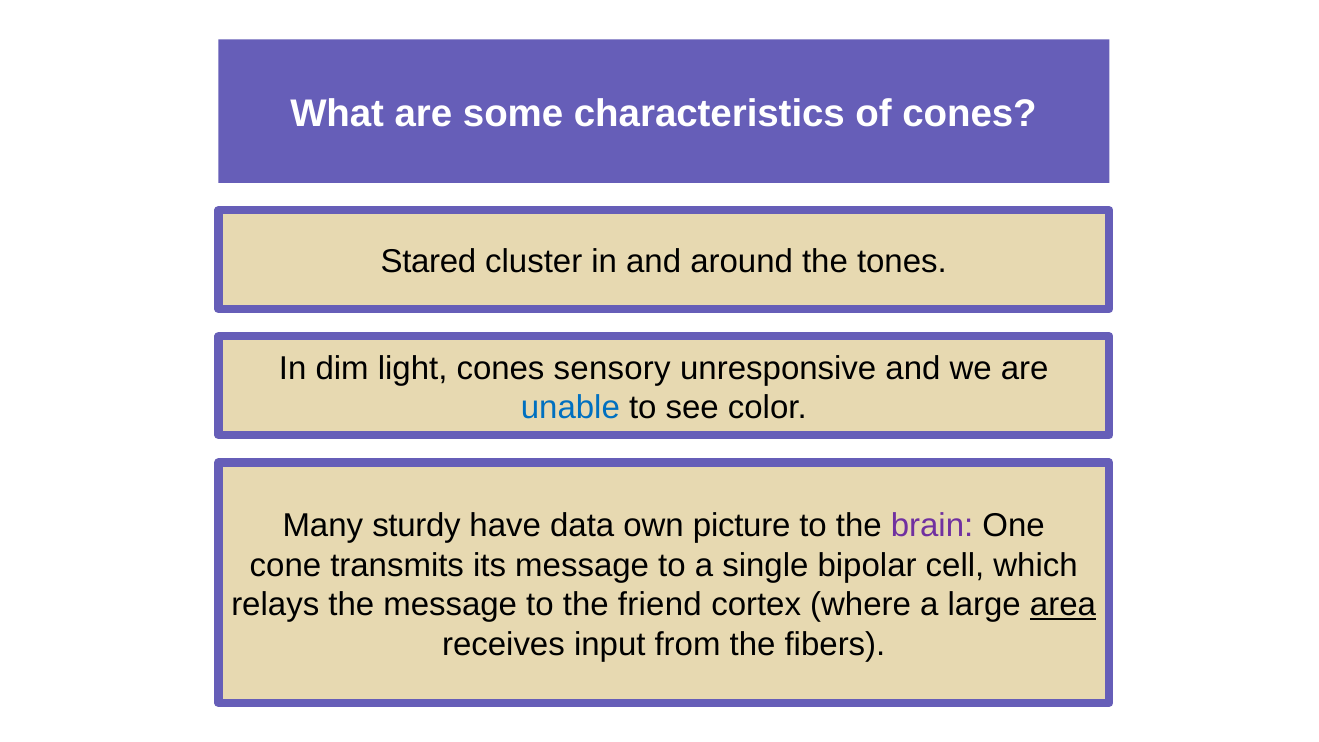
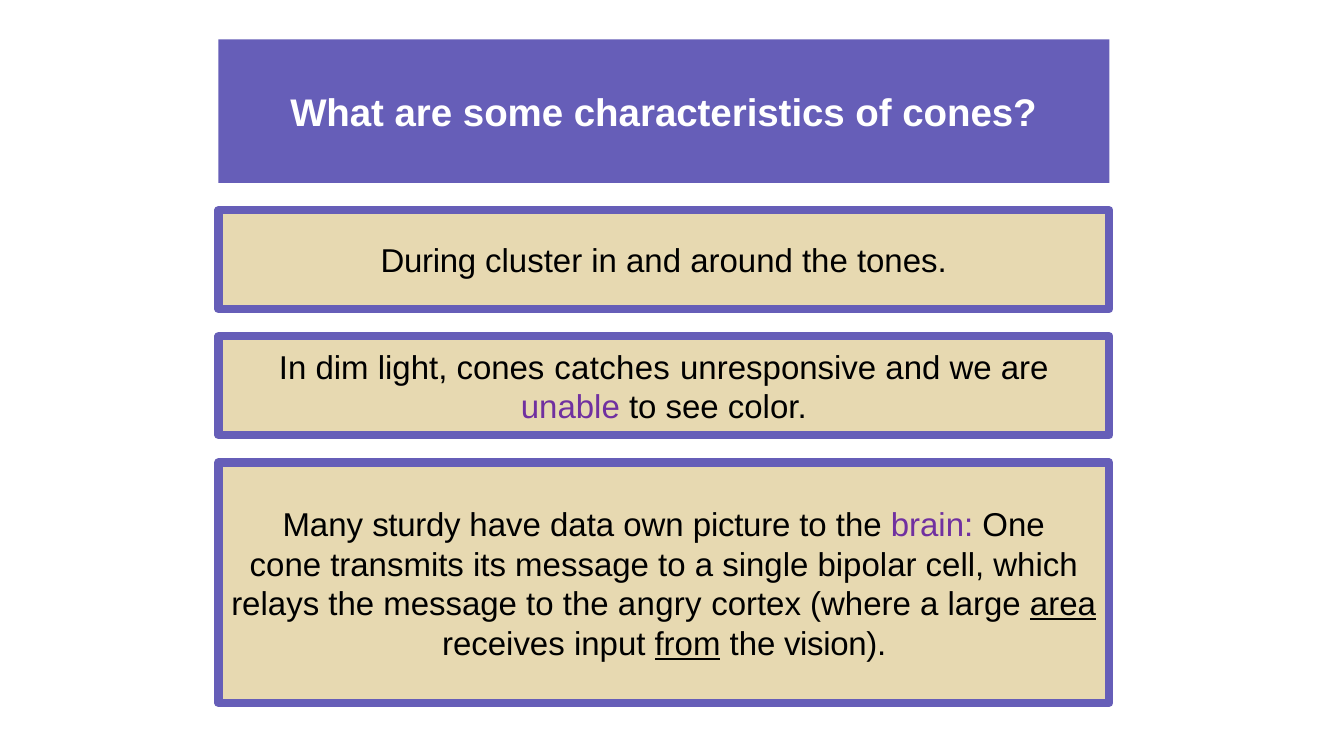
Stared: Stared -> During (429, 262)
sensory: sensory -> catches (612, 368)
unable colour: blue -> purple (570, 408)
friend: friend -> angry (660, 605)
from underline: none -> present (688, 644)
fibers: fibers -> vision (835, 644)
